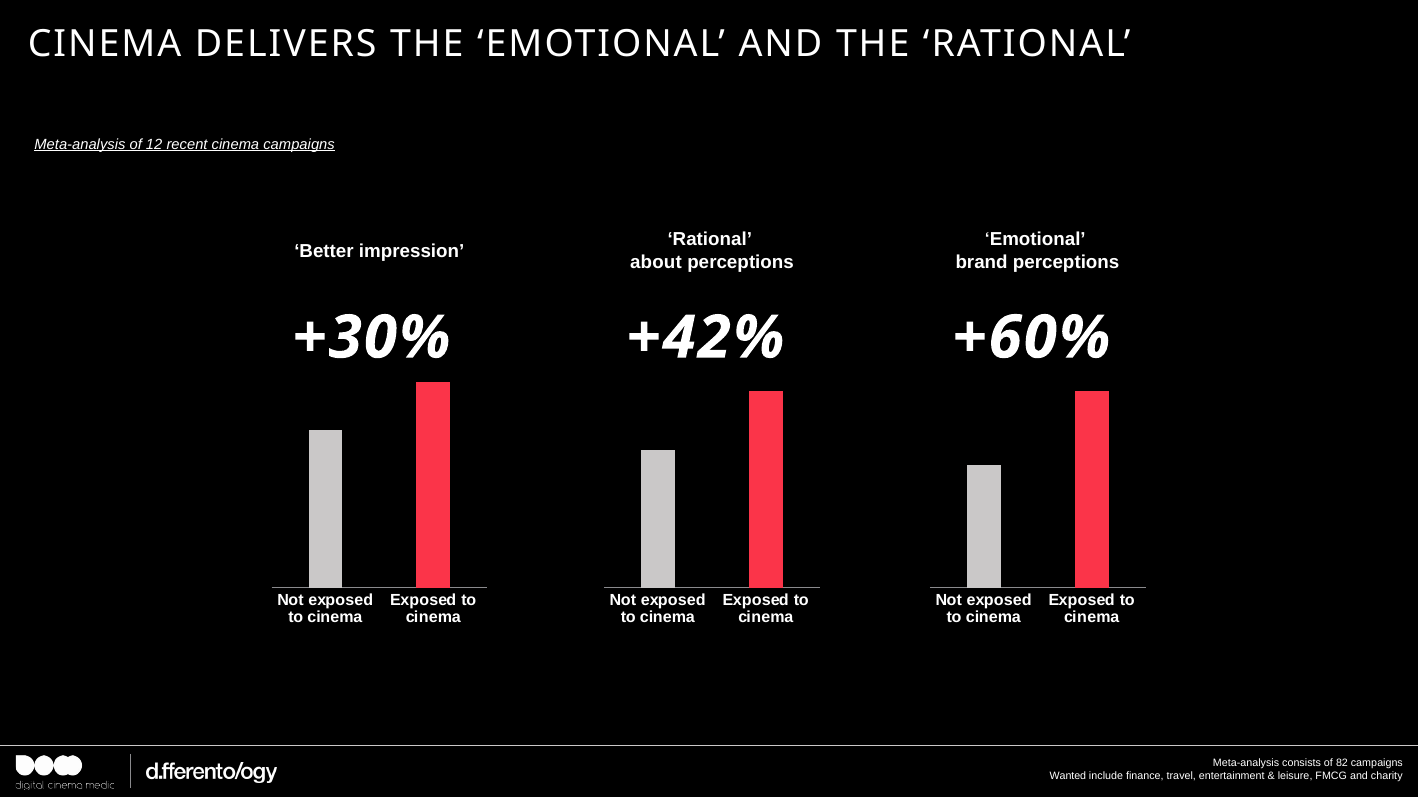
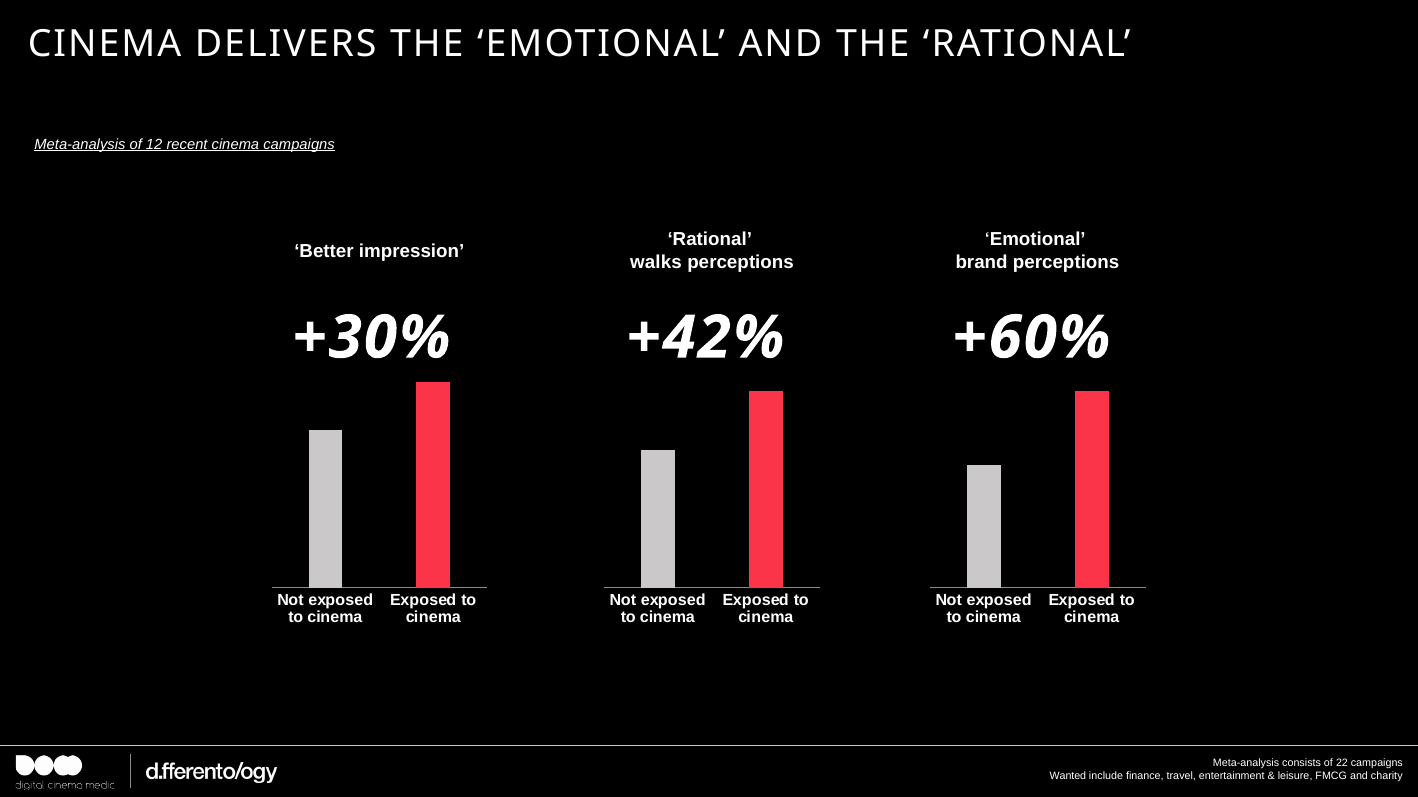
about: about -> walks (656, 262)
82: 82 -> 22 (1342, 764)
